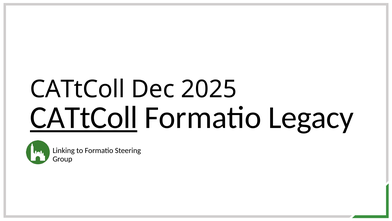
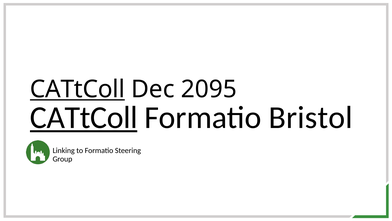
CATtColl underline: none -> present (77, 89)
2025: 2025 -> 2095 (209, 89)
Legacy: Legacy -> Bristol (311, 117)
